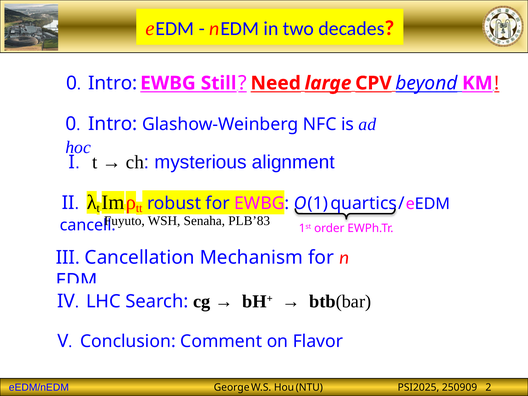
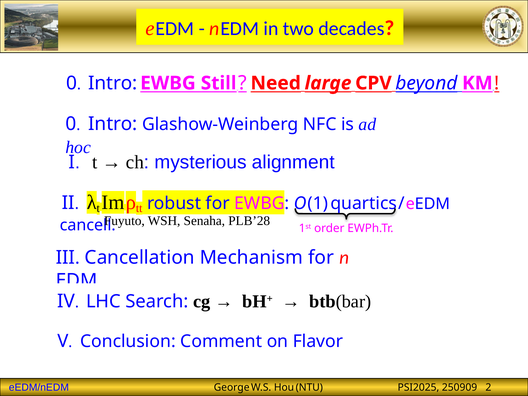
PLB’83: PLB’83 -> PLB’28 (249, 221)
